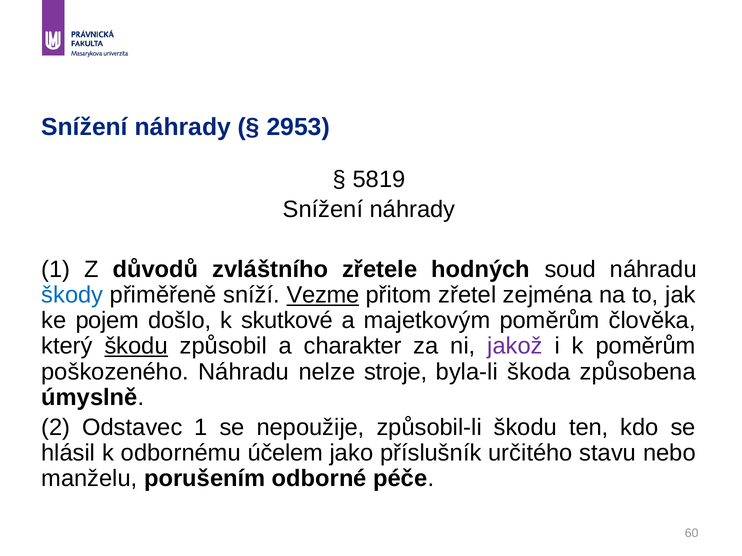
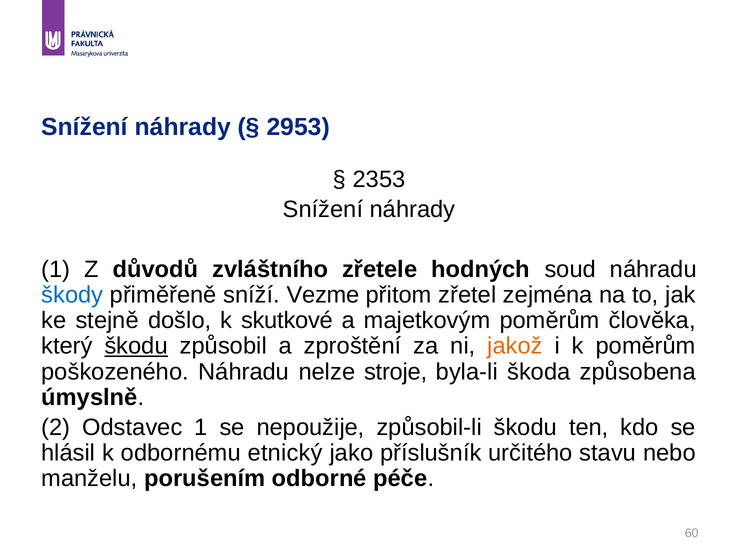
5819: 5819 -> 2353 (379, 180)
Vezme underline: present -> none (323, 295)
pojem: pojem -> stejně (107, 321)
charakter: charakter -> zproštění (353, 346)
jakož colour: purple -> orange (515, 346)
účelem: účelem -> etnický (285, 453)
